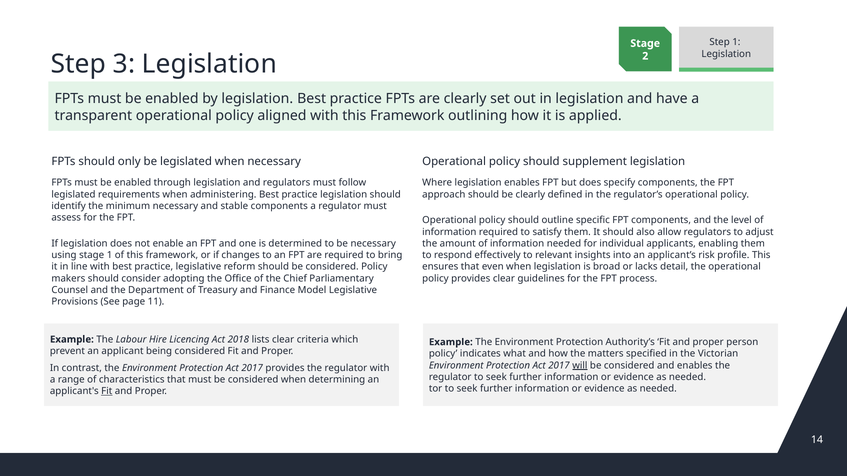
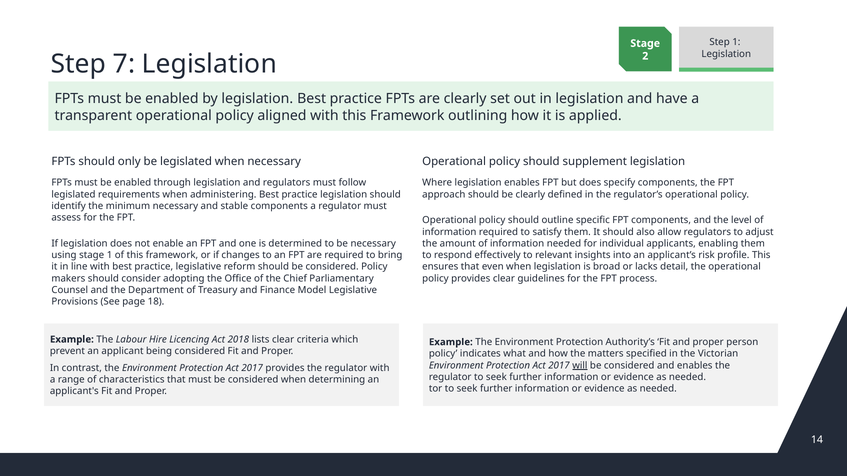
3: 3 -> 7 (124, 64)
11: 11 -> 18 (156, 302)
Fit underline: present -> none (107, 392)
